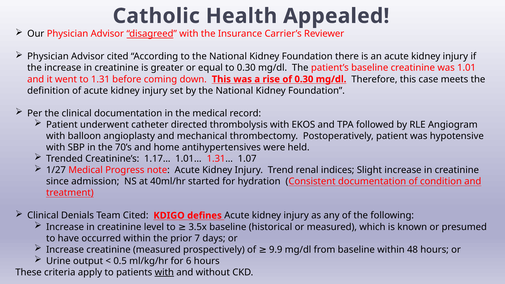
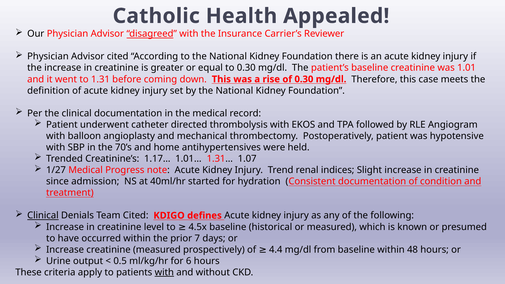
Clinical underline: none -> present (43, 216)
3.5x: 3.5x -> 4.5x (198, 227)
9.9: 9.9 -> 4.4 (276, 250)
